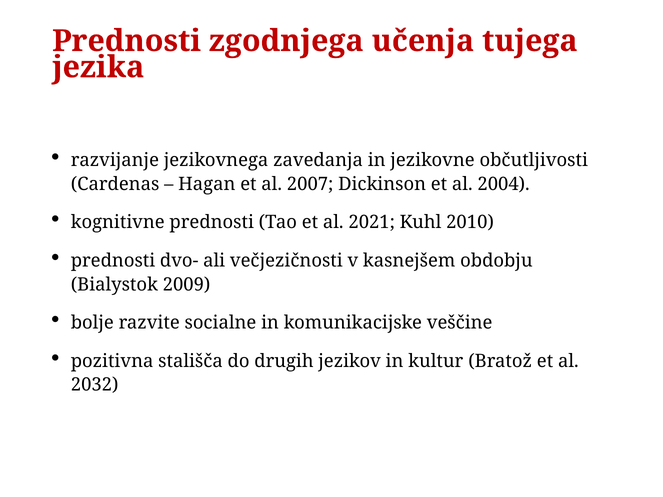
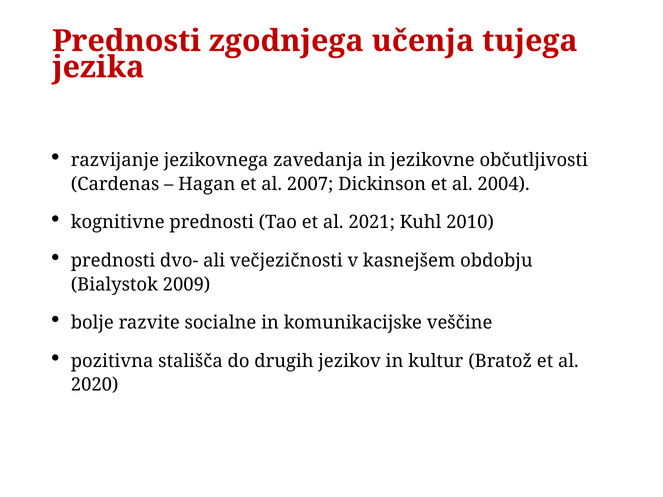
2032: 2032 -> 2020 (95, 385)
